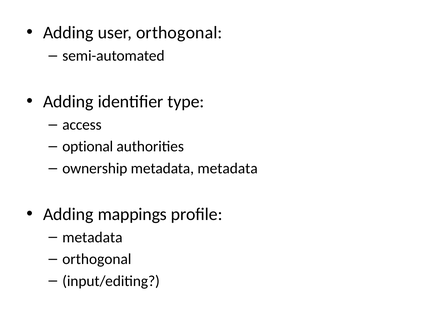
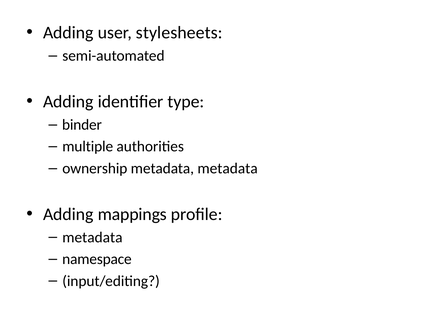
user orthogonal: orthogonal -> stylesheets (179, 33)
access: access -> binder (82, 125)
optional: optional -> multiple (88, 146)
orthogonal: orthogonal -> namespace (97, 259)
